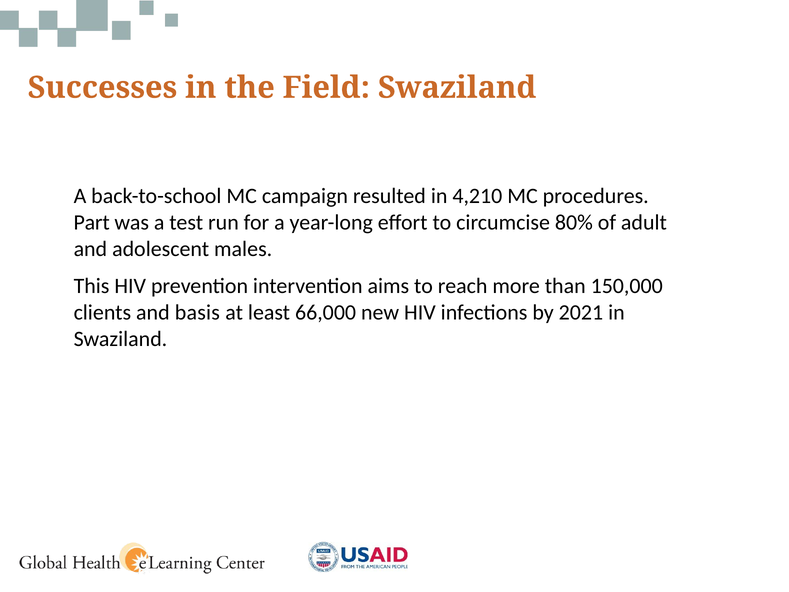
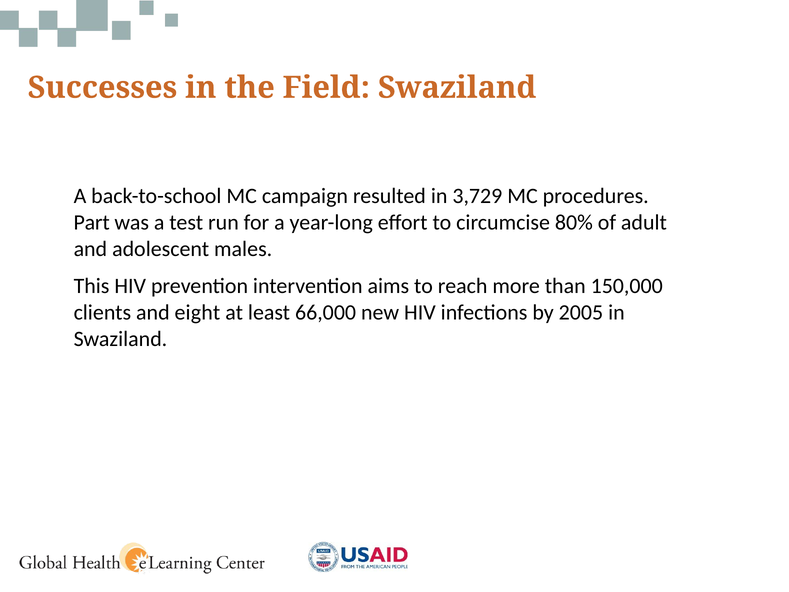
4,210: 4,210 -> 3,729 (477, 196)
basis: basis -> eight (197, 312)
2021: 2021 -> 2005 (581, 312)
